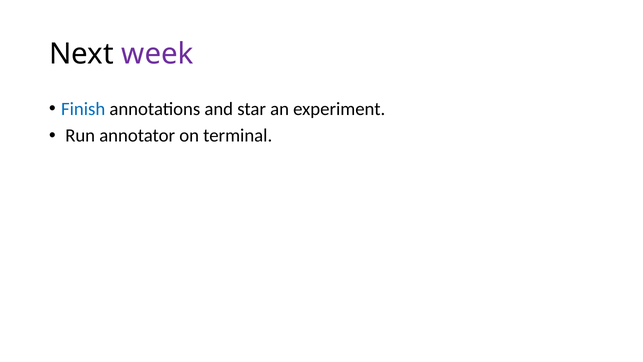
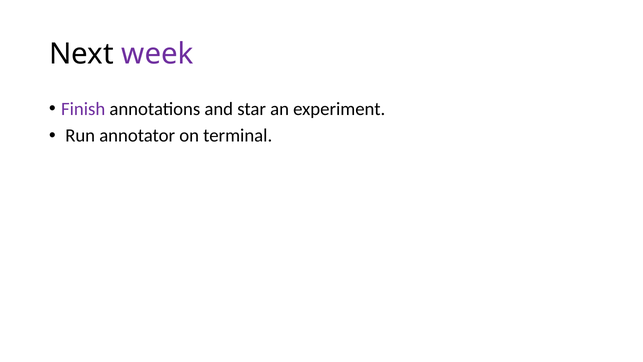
Finish colour: blue -> purple (83, 109)
